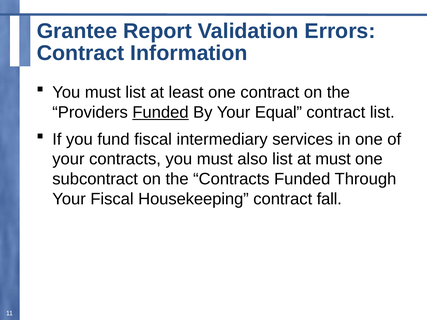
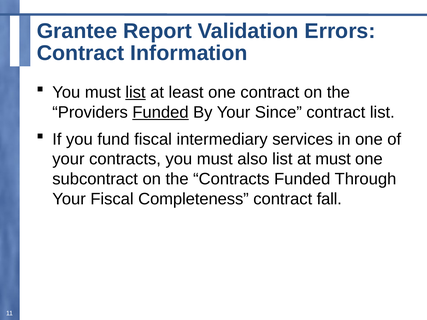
list underline: none -> present (135, 92)
Equal: Equal -> Since (278, 112)
Housekeeping: Housekeeping -> Completeness (193, 199)
